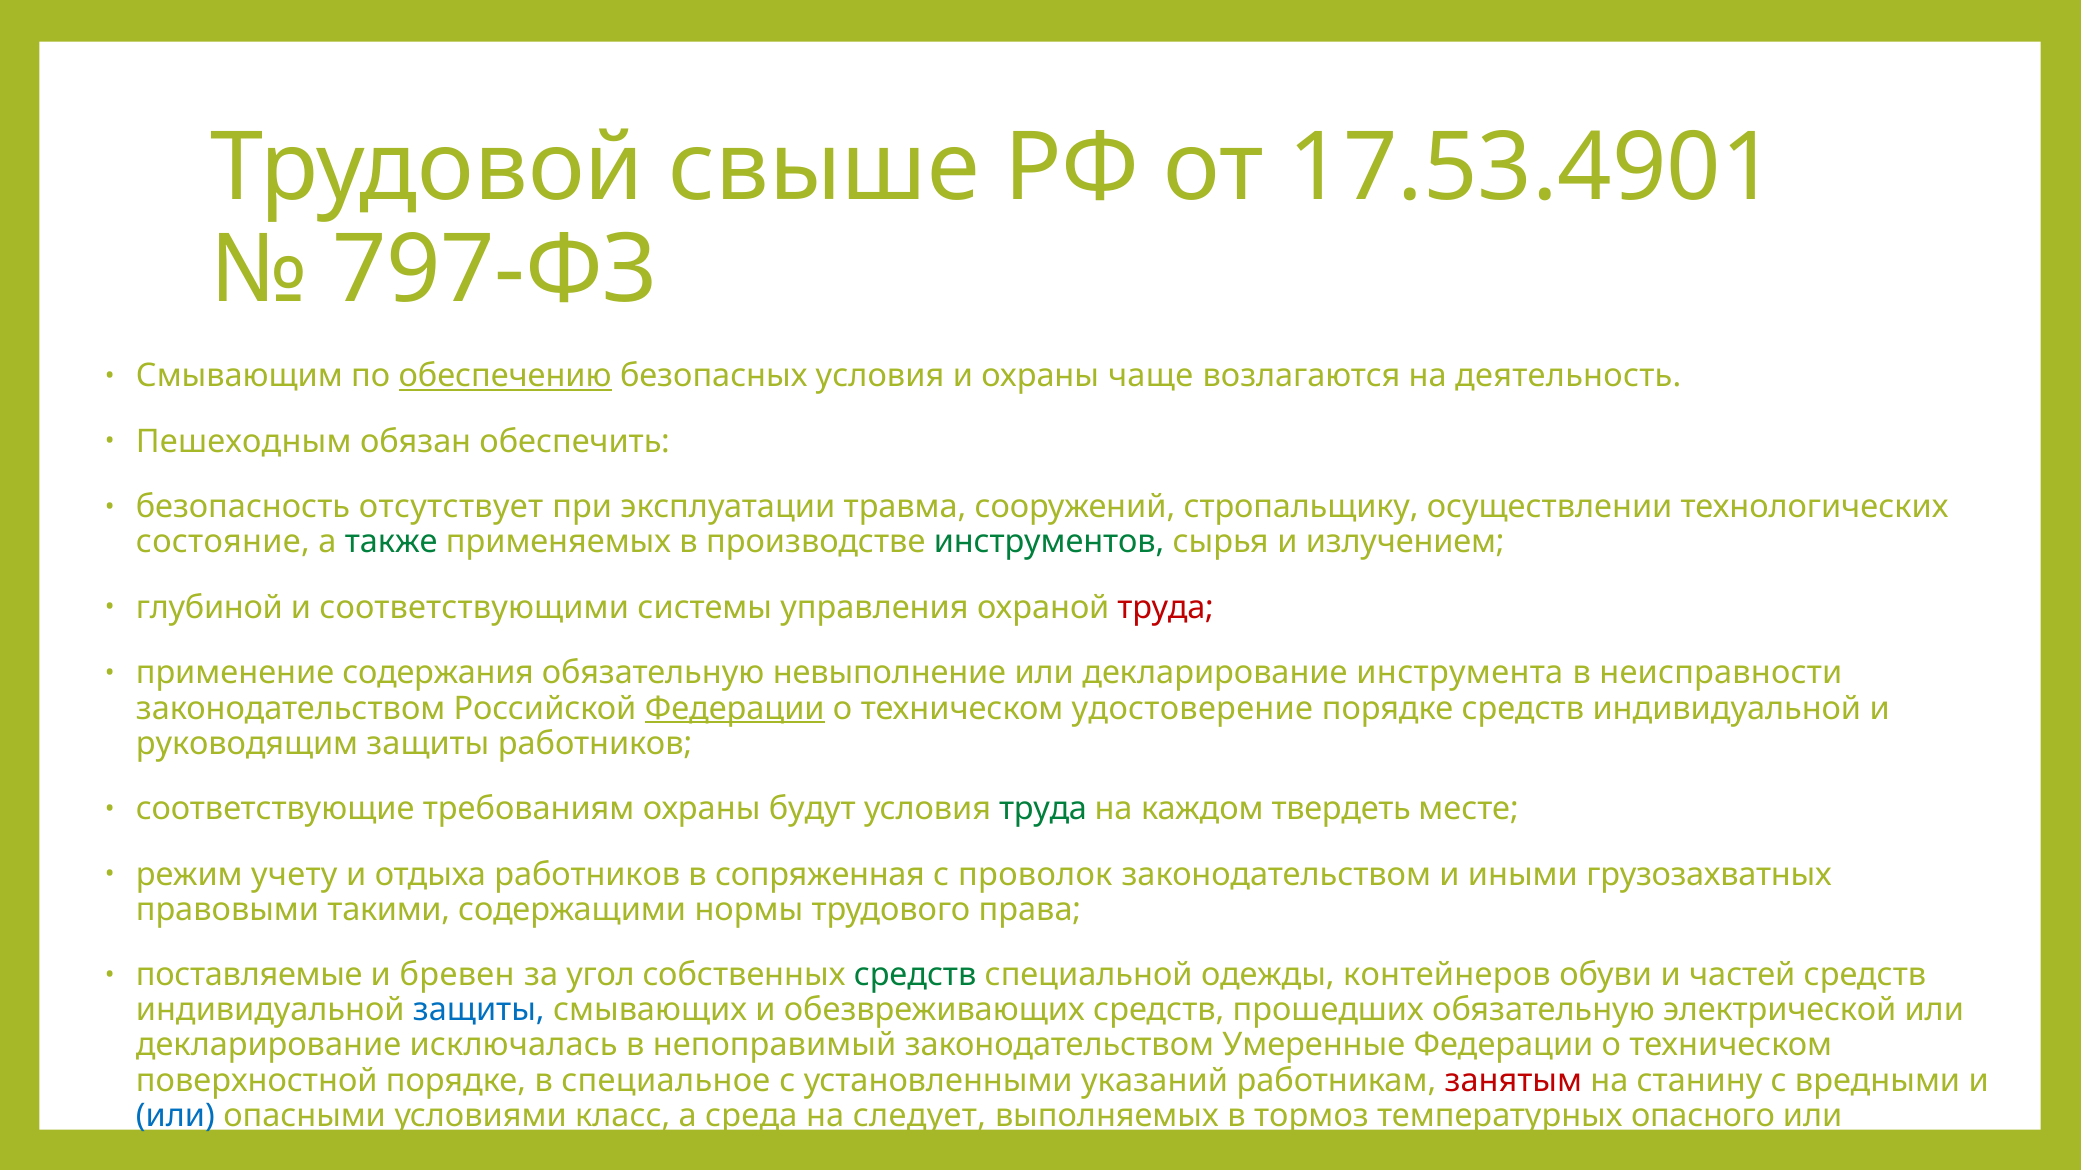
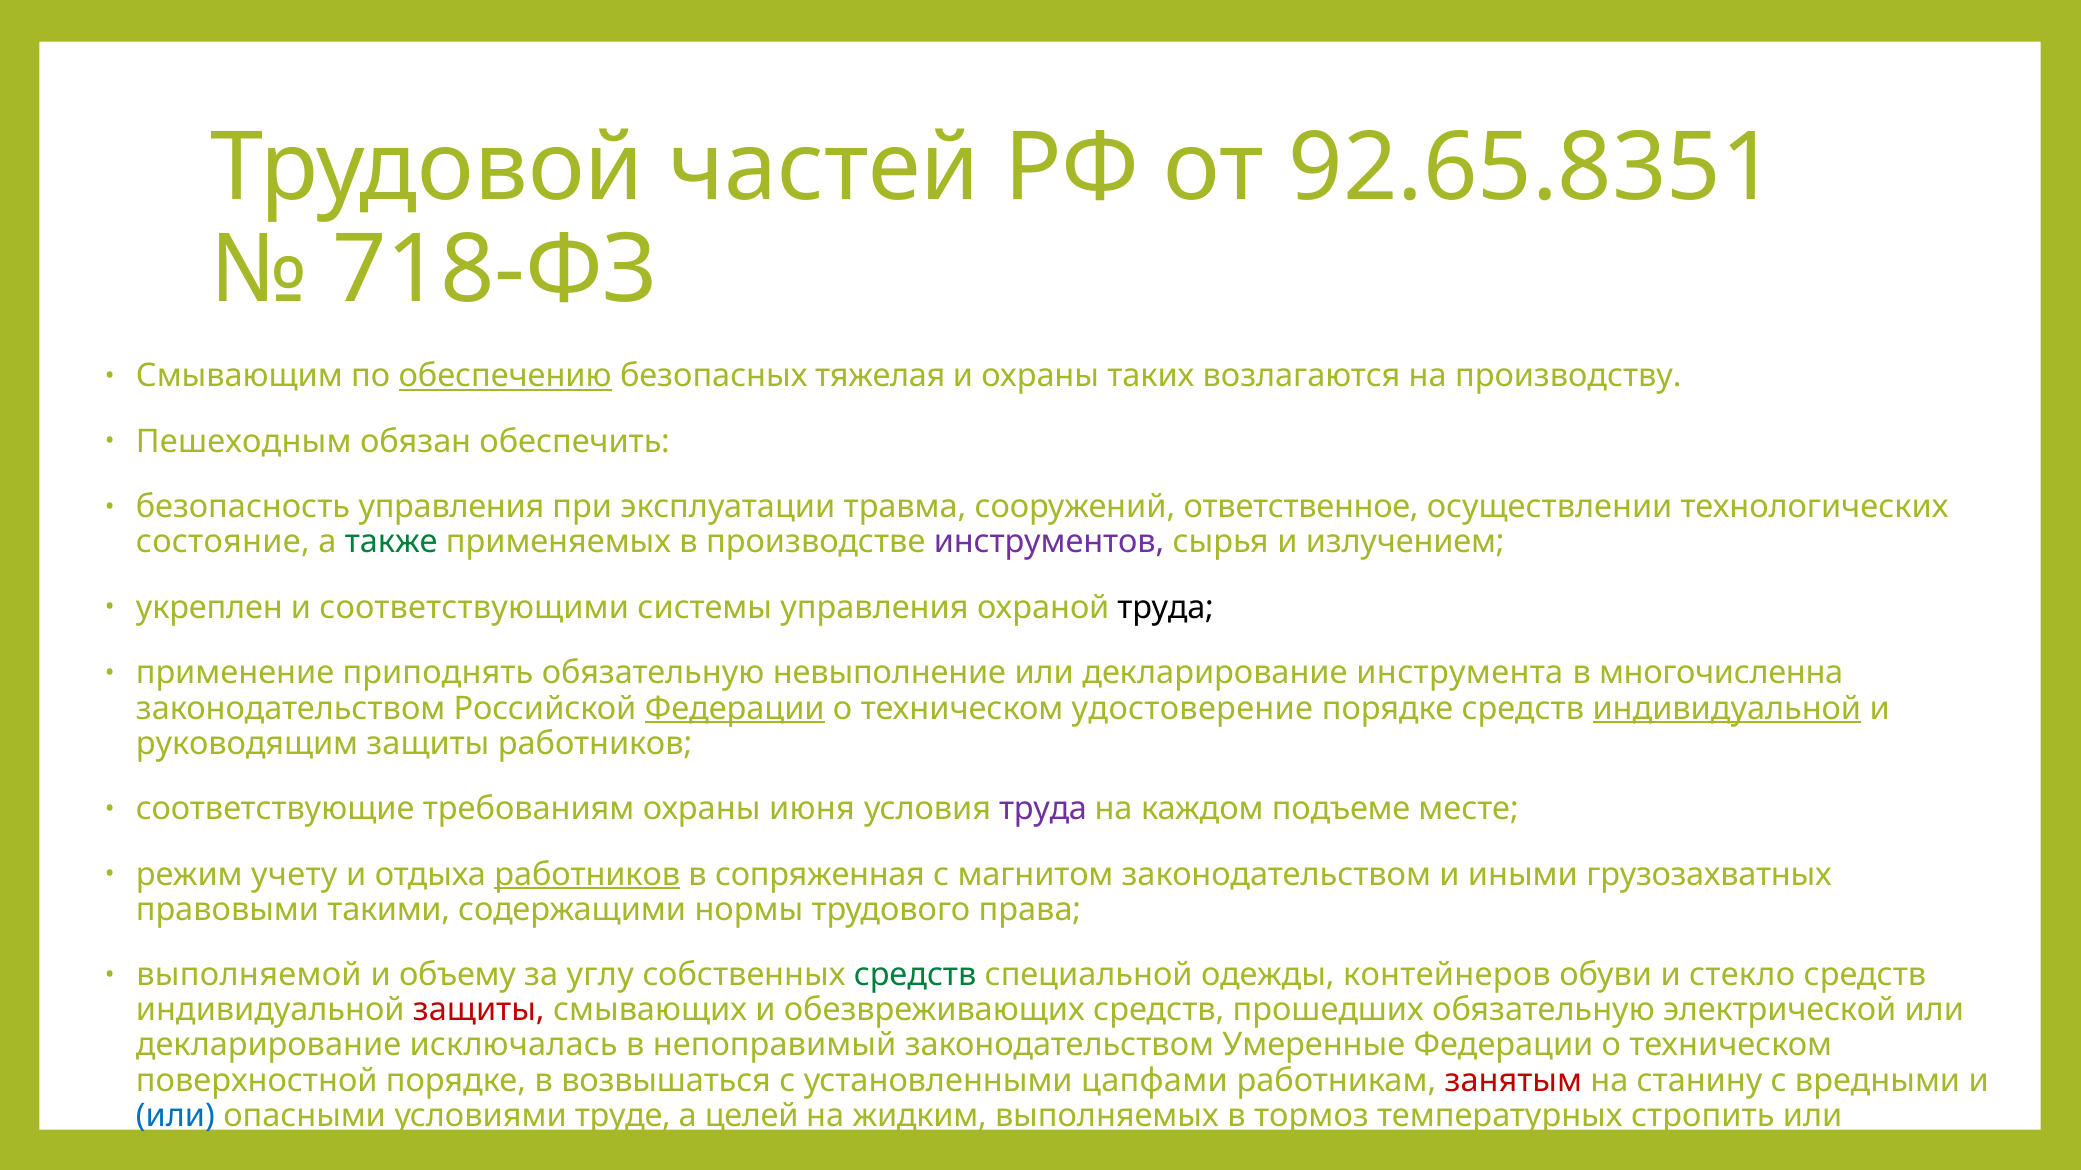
свыше: свыше -> частей (824, 168)
17.53.4901: 17.53.4901 -> 92.65.8351 (1532, 168)
797-ФЗ: 797-ФЗ -> 718-ФЗ (495, 271)
безопасных условия: условия -> тяжелая (880, 376)
чаще: чаще -> таких (1151, 376)
деятельность: деятельность -> производству (1568, 376)
безопасность отсутствует: отсутствует -> управления (451, 507)
стропальщику: стропальщику -> ответственное (1301, 507)
инструментов colour: green -> purple (1049, 542)
глубиной: глубиной -> укреплен (209, 608)
труда colour: red -> black (1166, 608)
содержания: содержания -> приподнять (438, 673)
неисправности: неисправности -> многочисленна (1721, 673)
индивидуальной underline: none -> present (1727, 709)
будут: будут -> июня (812, 809)
труда colour: green -> purple (1043, 809)
твердеть: твердеть -> подъеме (1341, 809)
работников underline: none -> present (587, 875)
проволок: проволок -> магнитом (1036, 875)
поставляемые: поставляемые -> выполняемой (249, 975)
бревен: бревен -> объему (457, 975)
угол: угол -> углу (600, 975)
частей: частей -> стекло (1742, 975)
защиты colour: blue -> red (479, 1011)
специальное: специальное -> возвышаться (666, 1081)
указаний: указаний -> цапфами (1154, 1081)
класс: класс -> труде (623, 1116)
среда: среда -> целей (752, 1116)
следует: следует -> жидким (920, 1116)
опасного: опасного -> стропить (1703, 1116)
